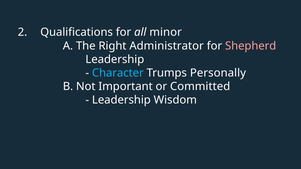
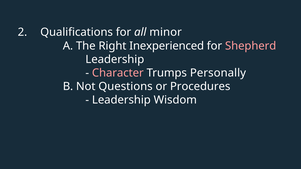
Administrator: Administrator -> Inexperienced (167, 46)
Character colour: light blue -> pink (118, 73)
Important: Important -> Questions (126, 87)
Committed: Committed -> Procedures (200, 87)
